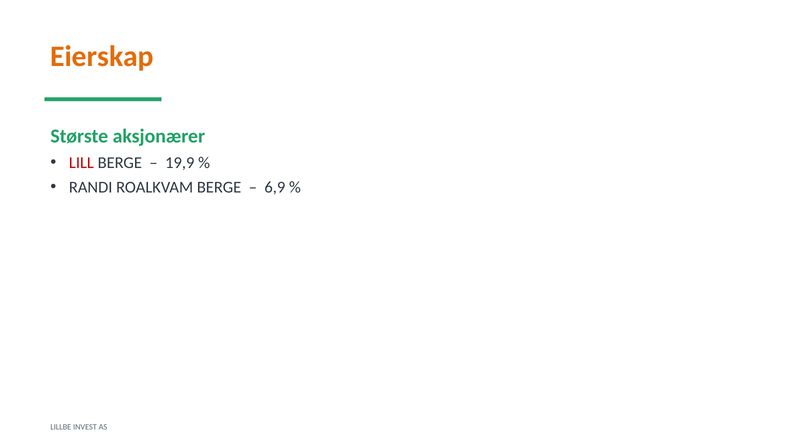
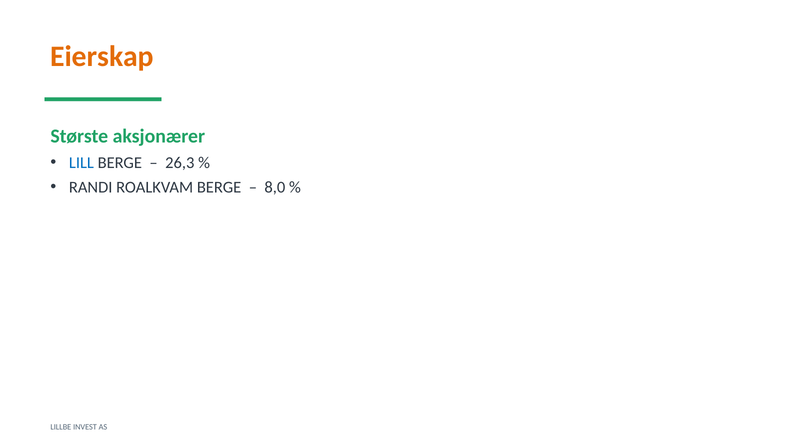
LILL colour: red -> blue (81, 163)
19,9: 19,9 -> 26,3 (180, 163)
6,9: 6,9 -> 8,0 (275, 188)
